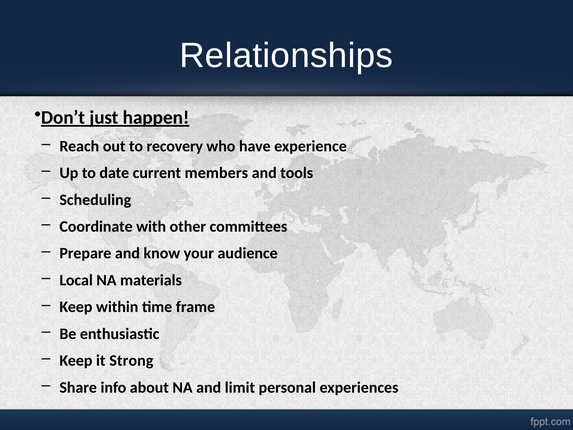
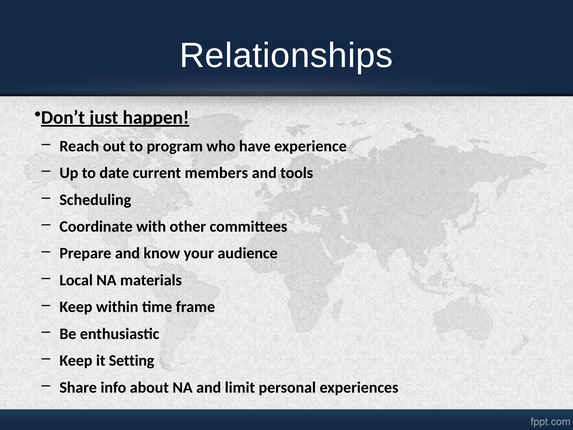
to recovery: recovery -> program (175, 146)
Strong: Strong -> Setting (132, 360)
